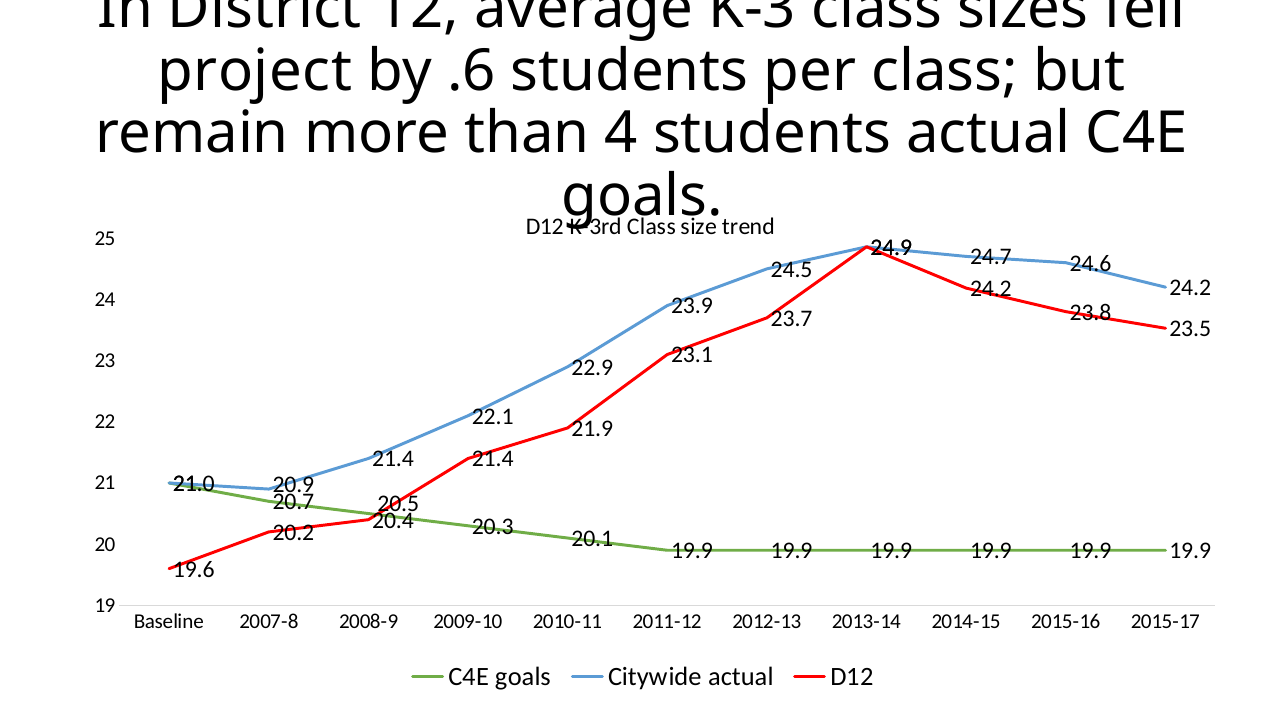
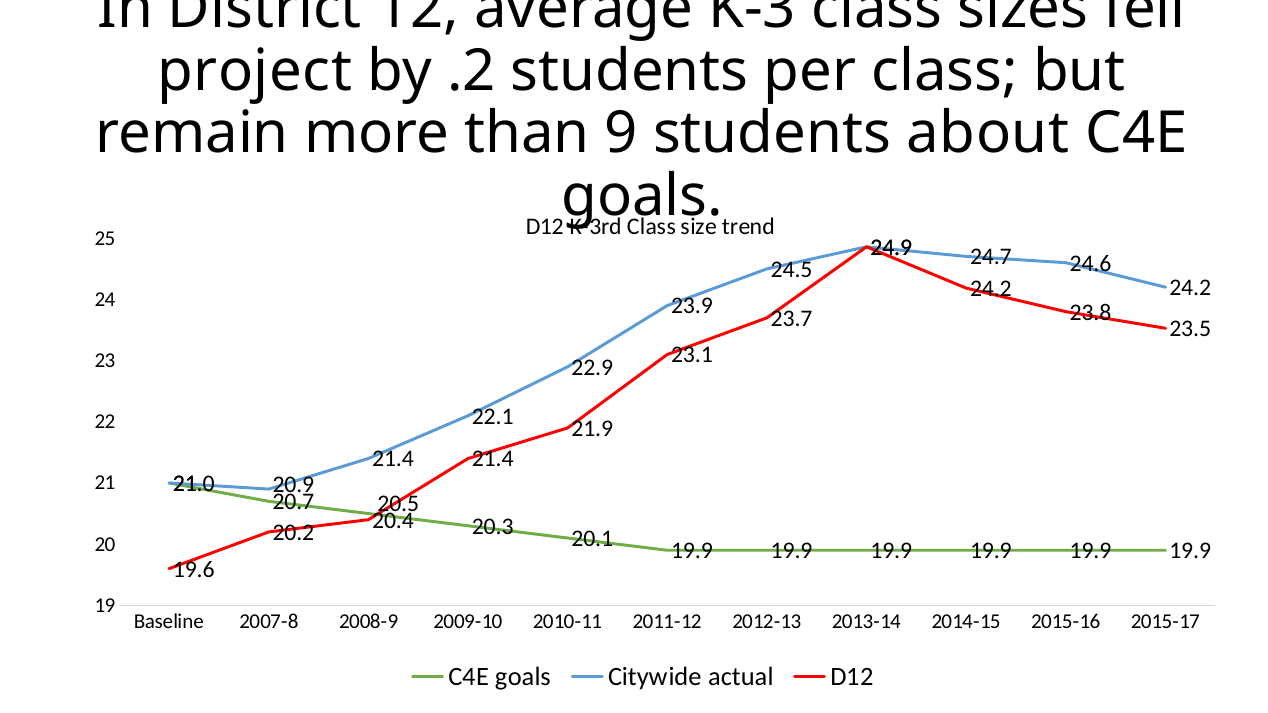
.6: .6 -> .2 (471, 71)
4: 4 -> 9 (621, 134)
students actual: actual -> about (988, 134)
